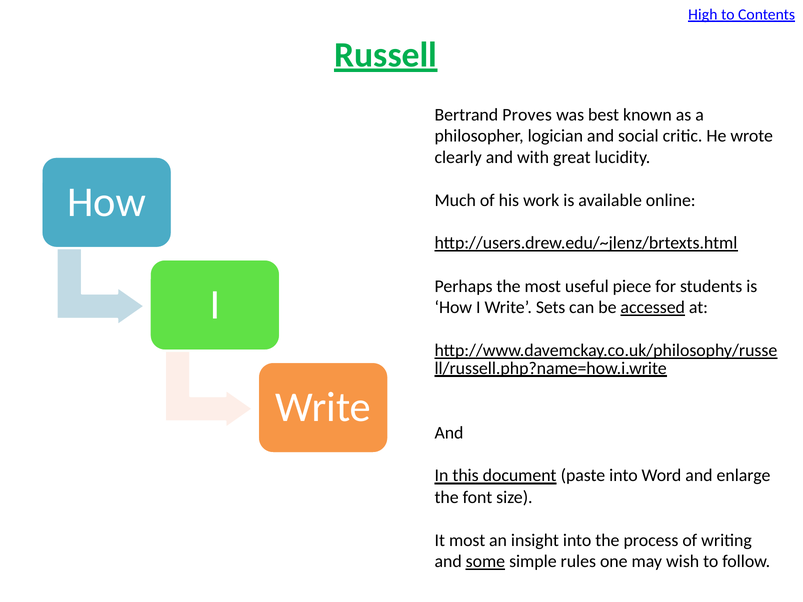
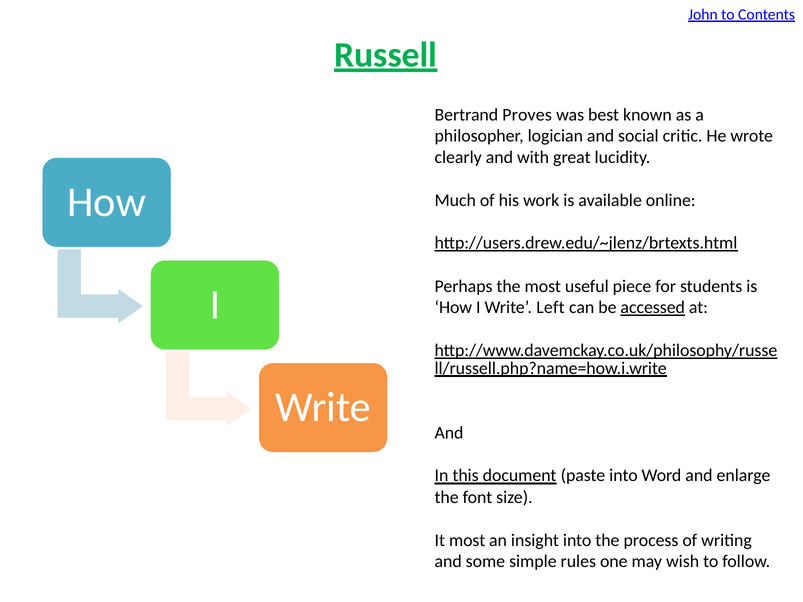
High: High -> John (703, 14)
Sets: Sets -> Left (550, 308)
some underline: present -> none (485, 562)
